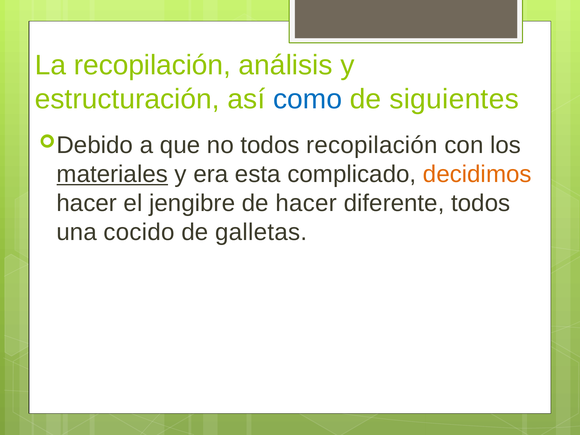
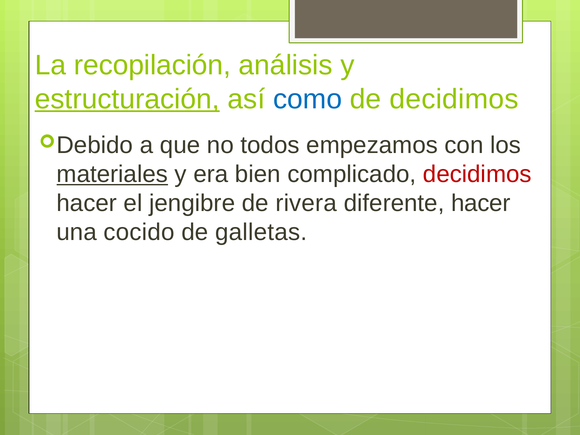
estructuración underline: none -> present (127, 99)
de siguientes: siguientes -> decidimos (454, 99)
todos recopilación: recopilación -> empezamos (372, 145)
esta: esta -> bien (258, 174)
decidimos colour: orange -> red (477, 174)
de hacer: hacer -> rivera (306, 203)
diferente todos: todos -> hacer (481, 203)
